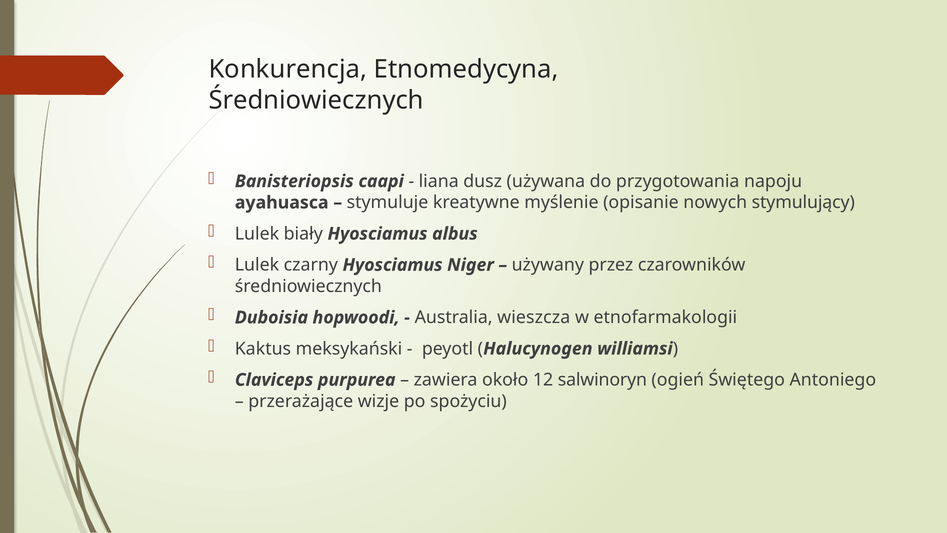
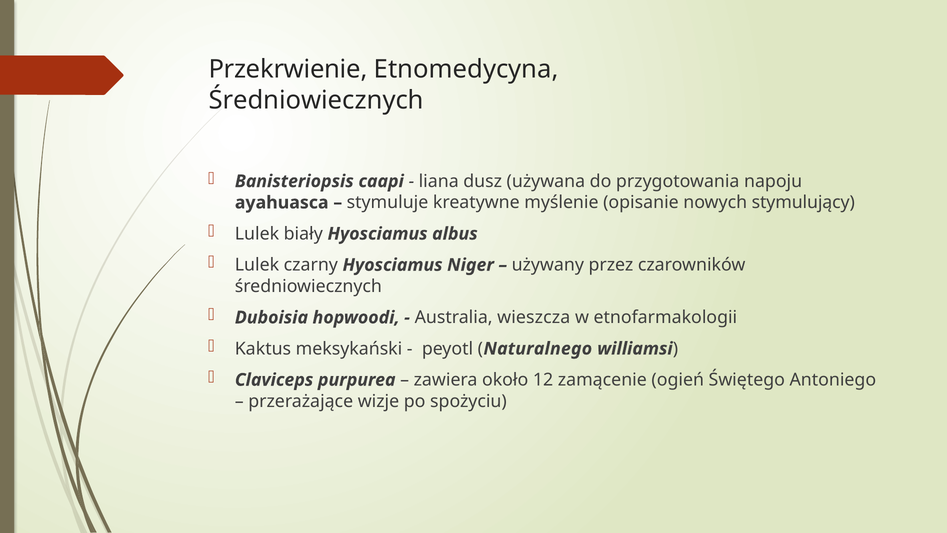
Konkurencja: Konkurencja -> Przekrwienie (288, 69)
Halucynogen: Halucynogen -> Naturalnego (538, 349)
salwinoryn: salwinoryn -> zamącenie (602, 380)
